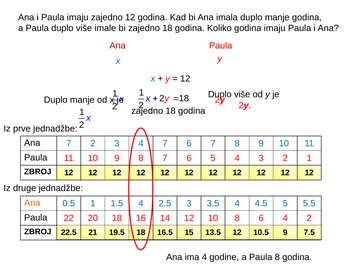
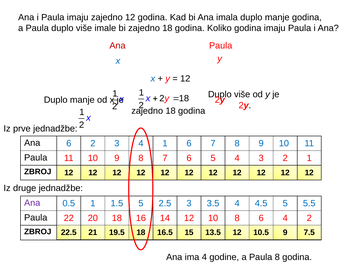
Ana 7: 7 -> 6 (69, 144)
4 7: 7 -> 1 (165, 144)
Ana colour: orange -> purple (32, 203)
1.5 4: 4 -> 5 (141, 204)
